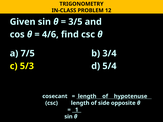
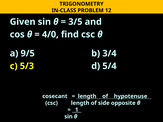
4/6: 4/6 -> 4/0 (50, 34)
7/5: 7/5 -> 9/5 (28, 54)
